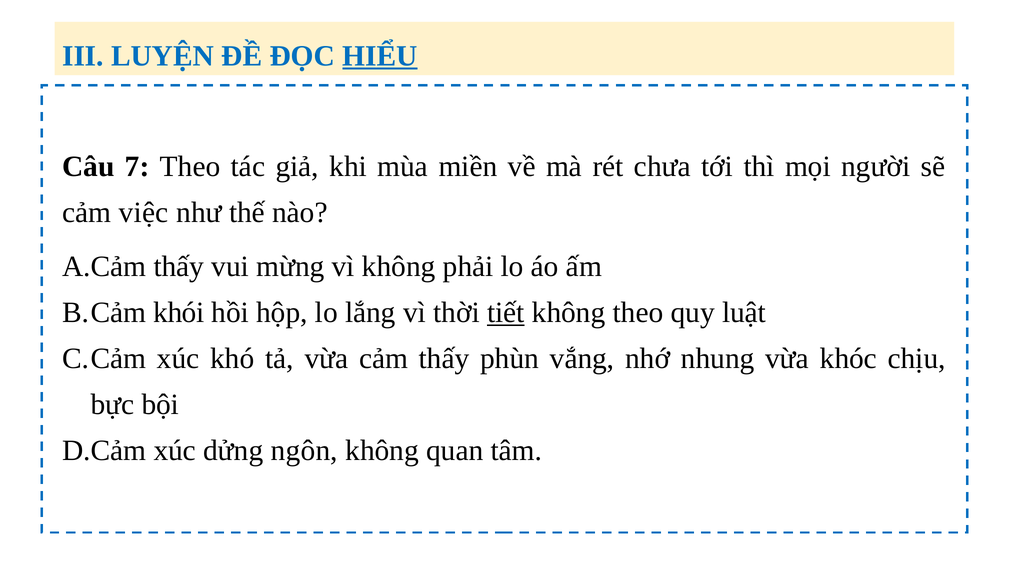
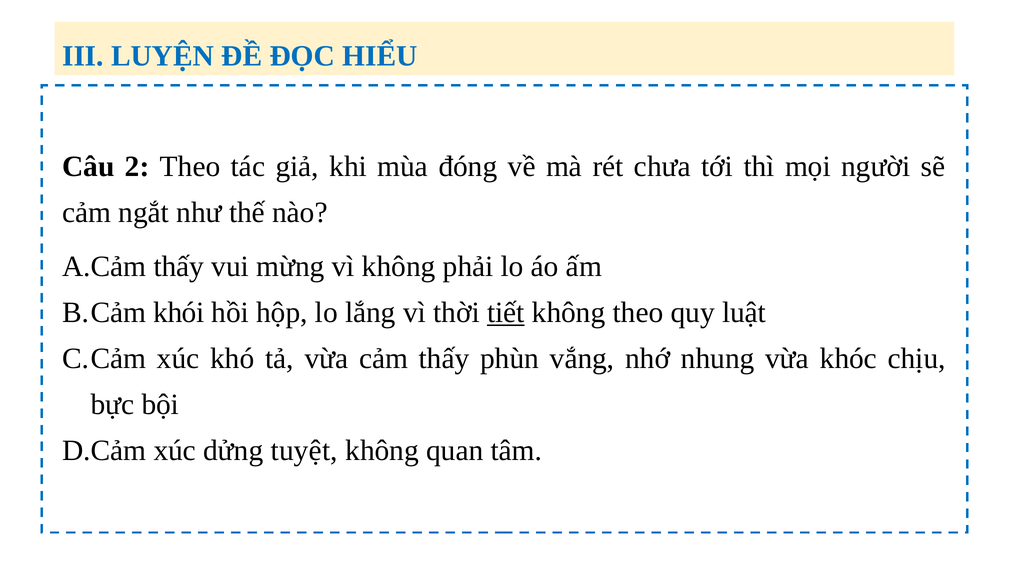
HIỂU underline: present -> none (380, 56)
7: 7 -> 2 (137, 166)
miền: miền -> đóng (468, 166)
việc: việc -> ngắt (144, 212)
ngôn: ngôn -> tuyệt (304, 451)
